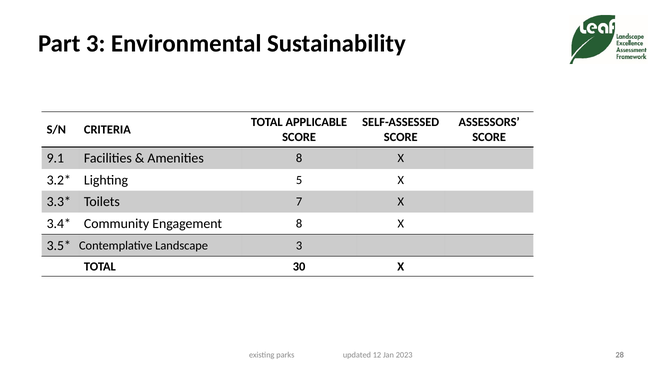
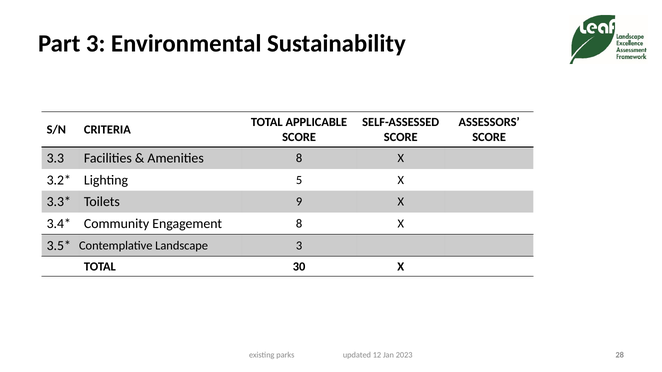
9.1: 9.1 -> 3.3 (55, 158)
7: 7 -> 9 (299, 202)
